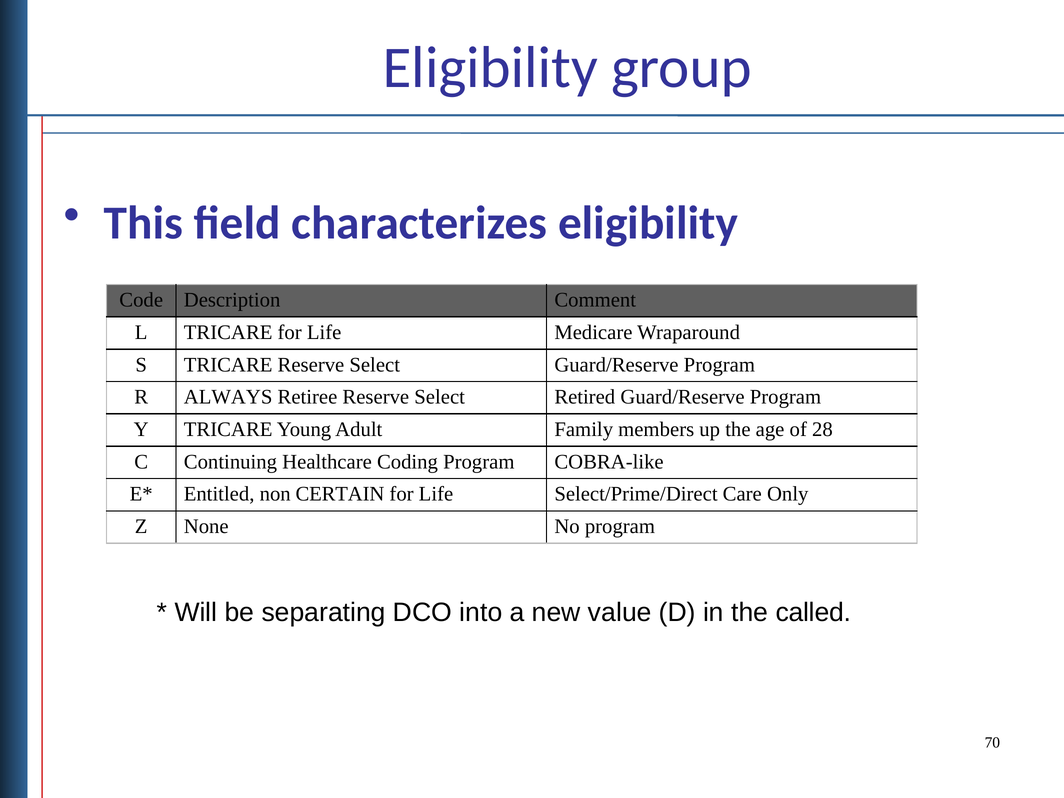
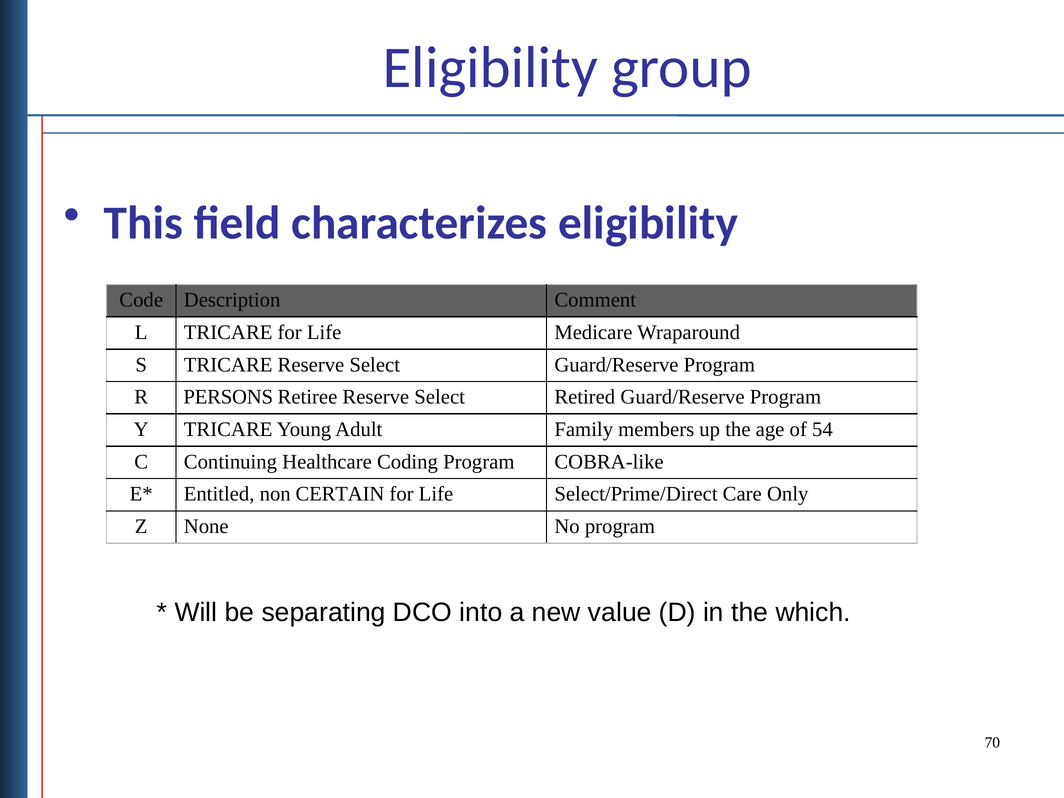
ALWAYS: ALWAYS -> PERSONS (228, 397)
28: 28 -> 54 (822, 429)
called: called -> which (813, 613)
